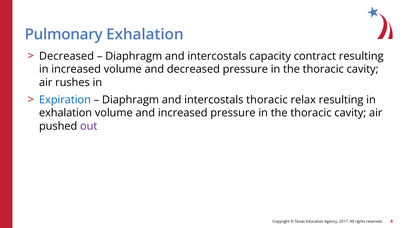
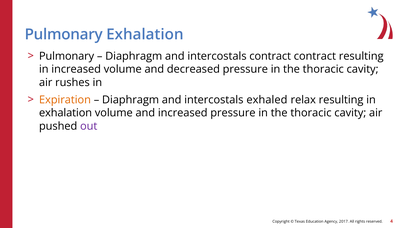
Decreased: Decreased -> Pulmonary (67, 56)
intercostals capacity: capacity -> contract (270, 56)
Expiration colour: blue -> orange (65, 100)
intercostals thoracic: thoracic -> exhaled (267, 100)
